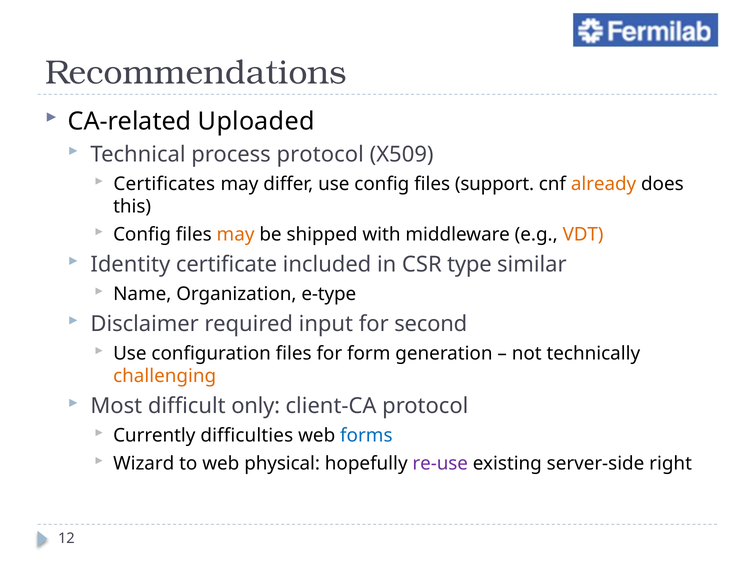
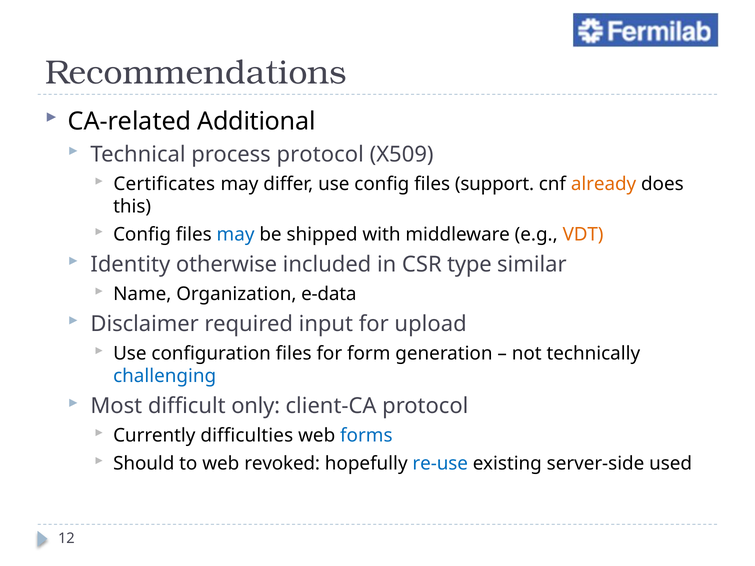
Uploaded: Uploaded -> Additional (256, 121)
may colour: orange -> blue (236, 235)
certificate: certificate -> otherwise (227, 265)
e-type: e-type -> e-data (329, 294)
second: second -> upload (431, 324)
challenging colour: orange -> blue (165, 376)
Wizard: Wizard -> Should (144, 464)
physical: physical -> revoked (282, 464)
re-use colour: purple -> blue (440, 464)
right: right -> used (671, 464)
